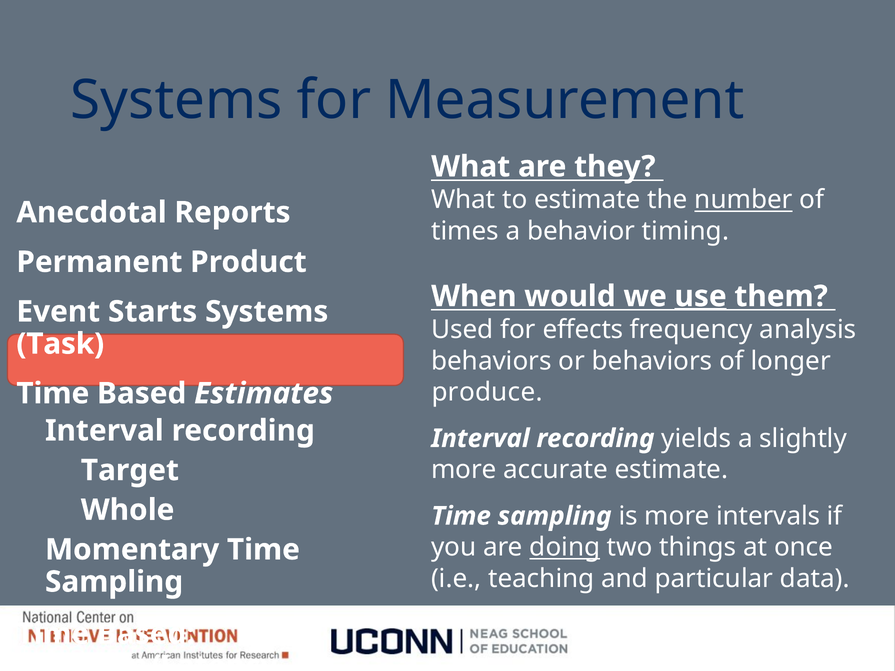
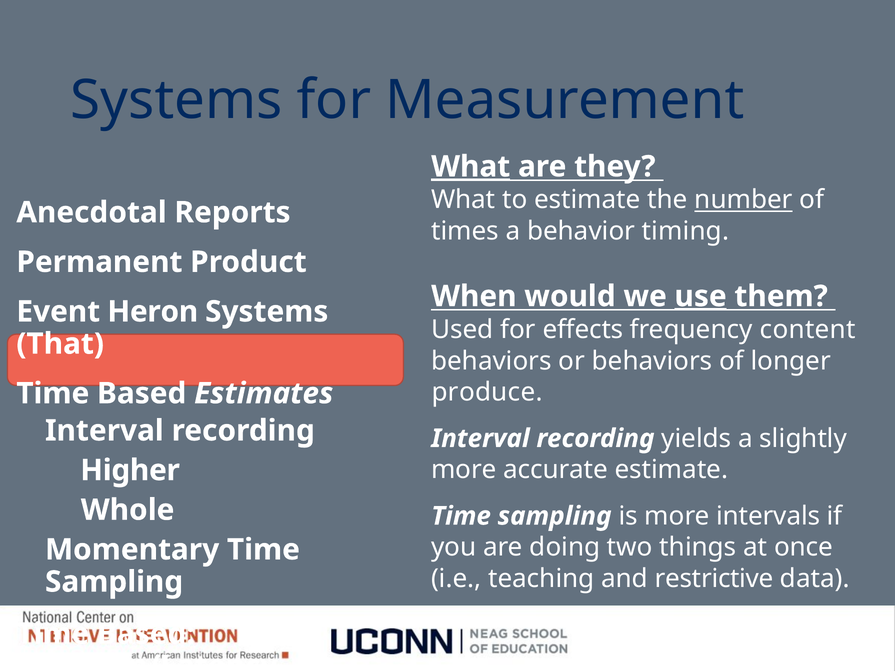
What underline: none -> present (471, 167)
Starts: Starts -> Heron (153, 312)
analysis: analysis -> content (808, 330)
Task: Task -> That (60, 344)
Target: Target -> Higher (130, 470)
doing underline: present -> none (565, 548)
particular: particular -> restrictive (714, 579)
